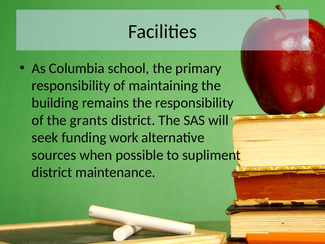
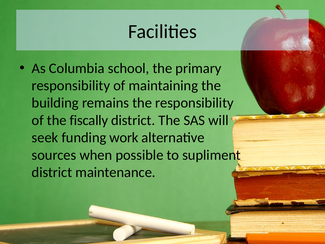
grants: grants -> fiscally (89, 120)
